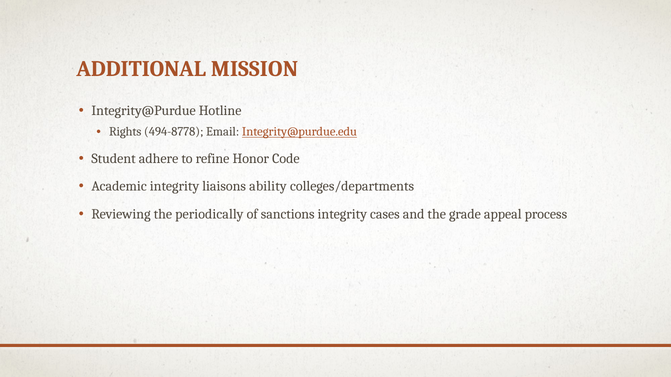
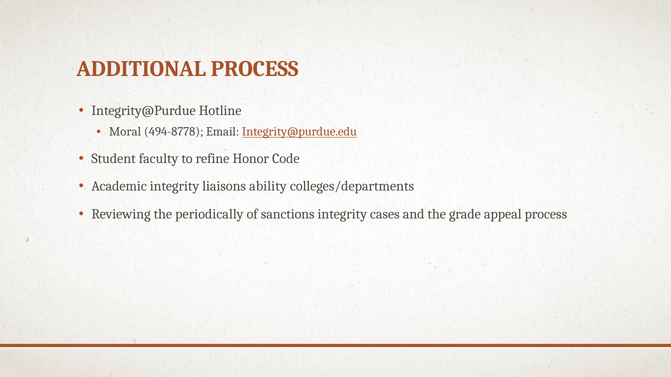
ADDITIONAL MISSION: MISSION -> PROCESS (255, 69)
Rights: Rights -> Moral (125, 132)
adhere: adhere -> faculty (159, 159)
